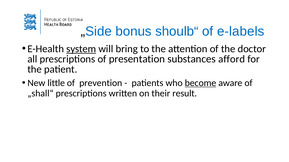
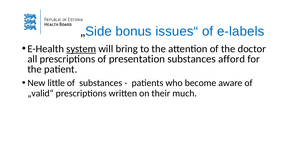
shoulb“: shoulb“ -> issues“ (177, 31)
of prevention: prevention -> substances (101, 83)
become underline: present -> none (200, 83)
„shall“: „shall“ -> „valid“ (41, 94)
result: result -> much (185, 94)
